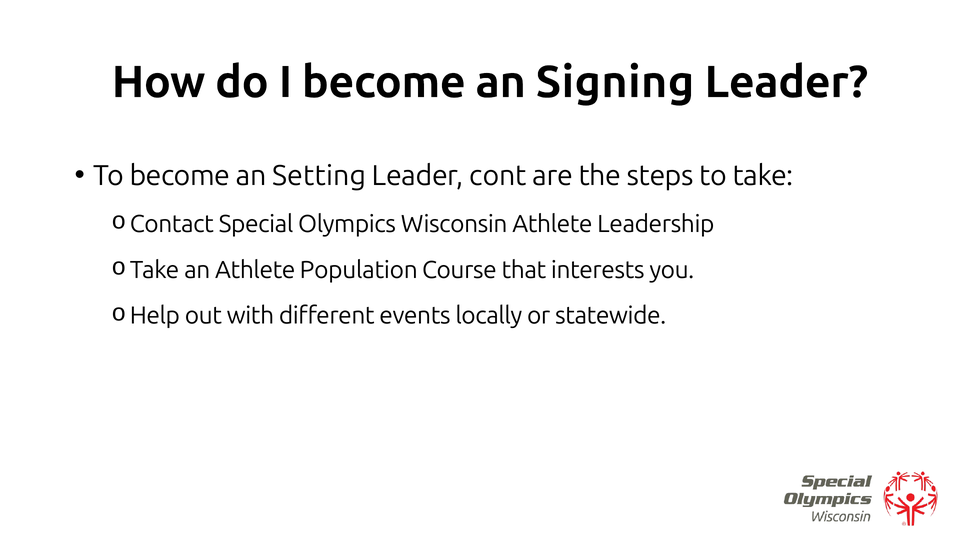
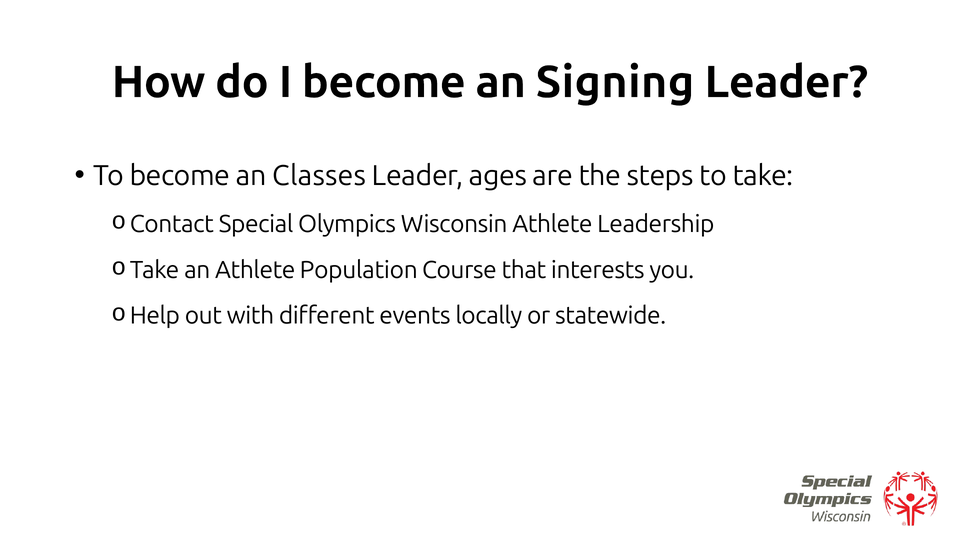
Setting: Setting -> Classes (319, 176)
cont: cont -> ages (498, 176)
